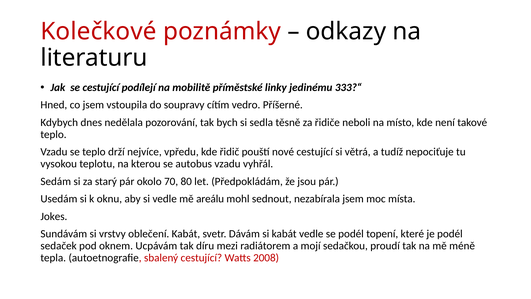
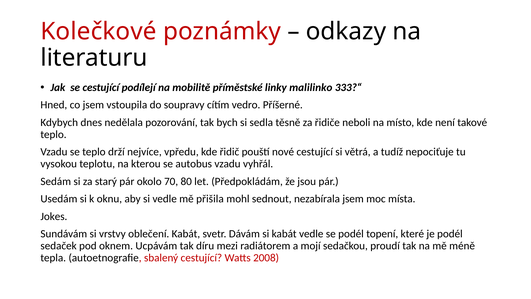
jedinému: jedinému -> malilinko (311, 87)
areálu: areálu -> přišila (210, 199)
